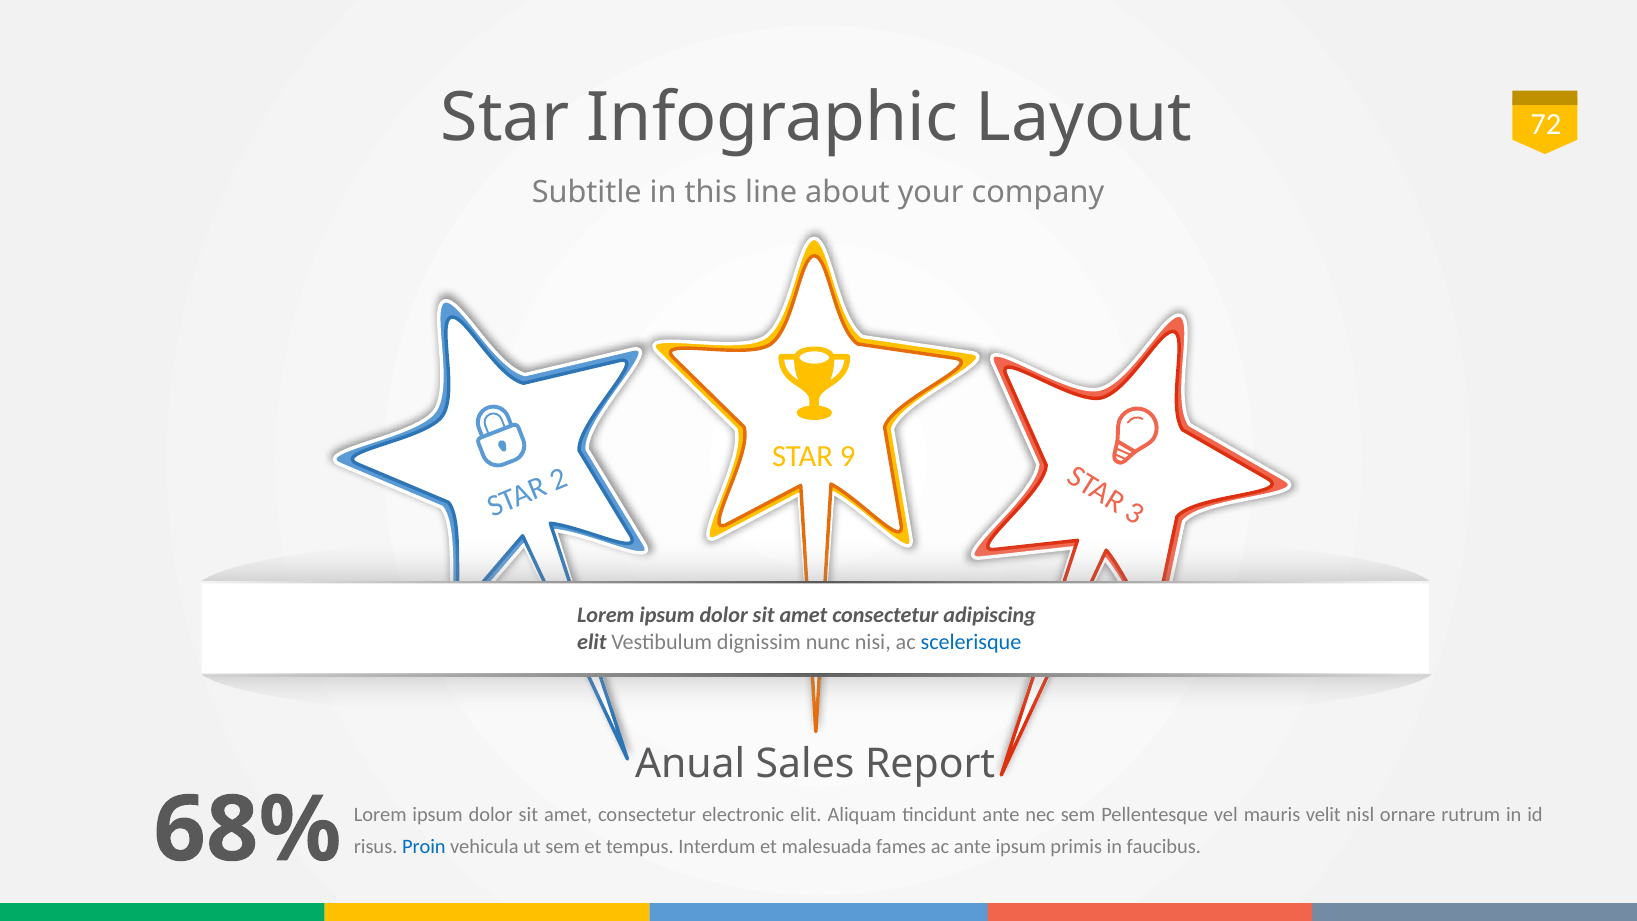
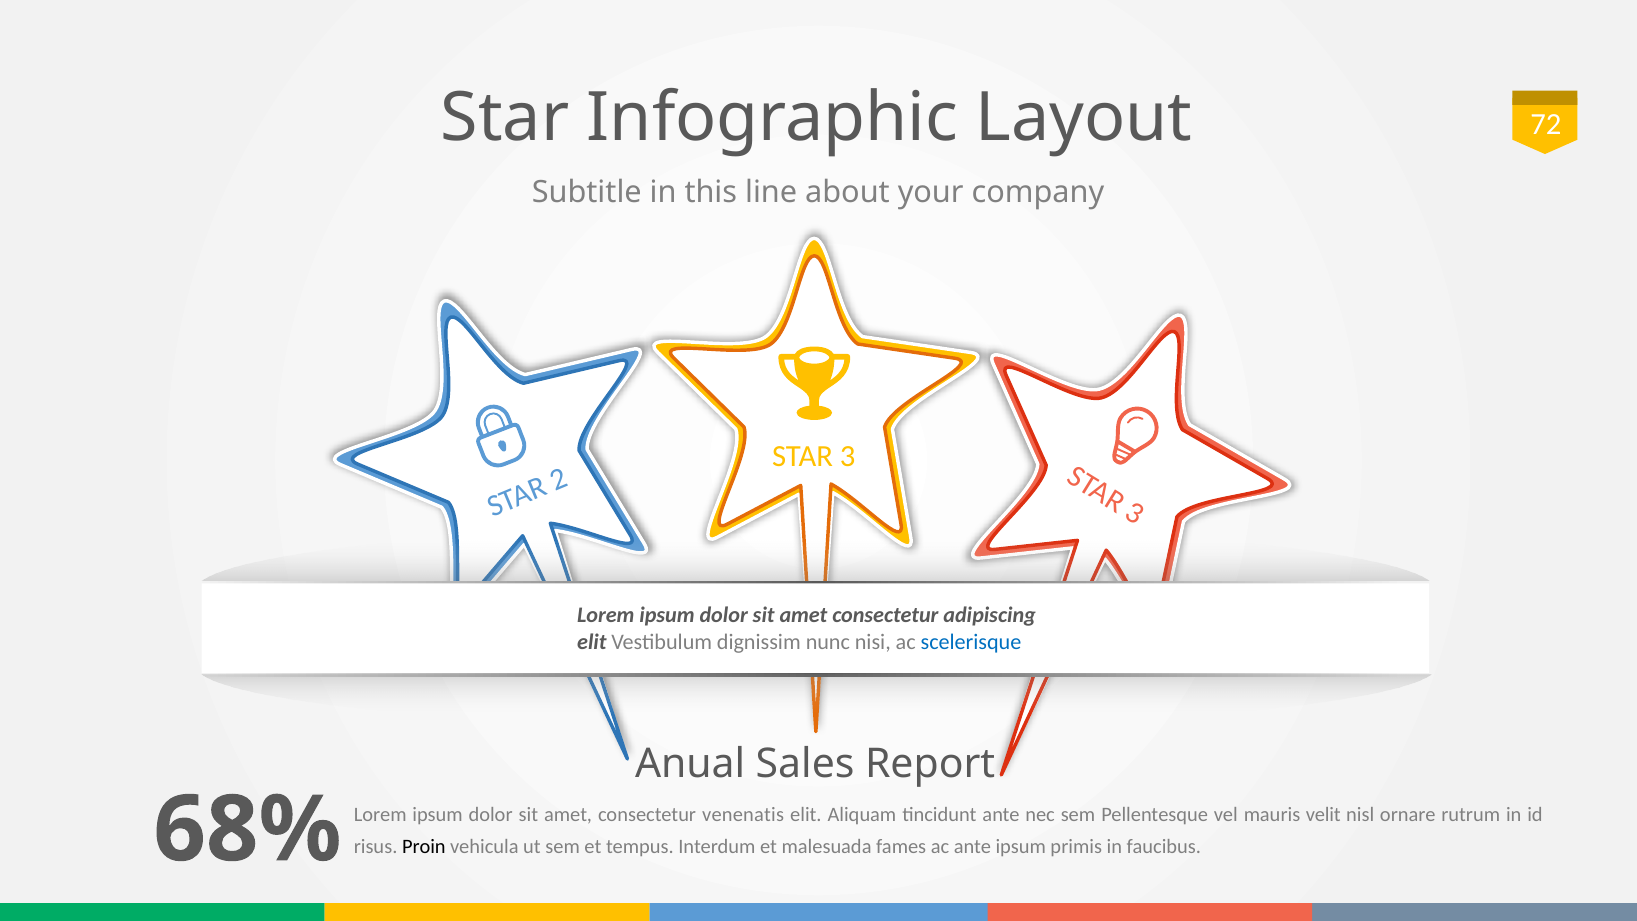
STAR 9: 9 -> 3 (848, 456)
electronic: electronic -> venenatis (743, 815)
Proin colour: blue -> black (424, 846)
